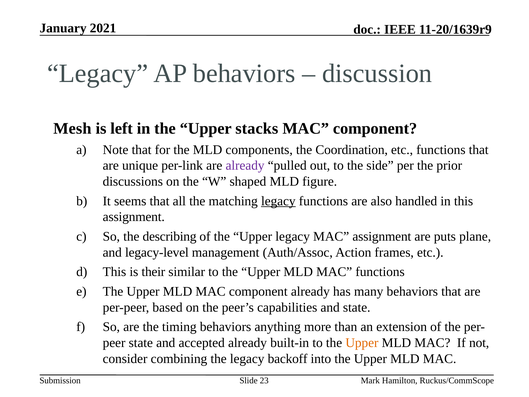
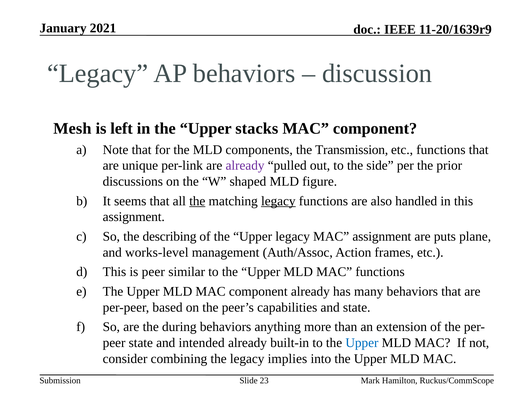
Coordination: Coordination -> Transmission (352, 150)
the underline: none -> present (197, 201)
legacy-level: legacy-level -> works-level (157, 252)
is their: their -> peer (153, 272)
timing: timing -> during (179, 327)
accepted: accepted -> intended (202, 343)
Upper colour: orange -> blue (362, 343)
backoff: backoff -> implies (287, 358)
